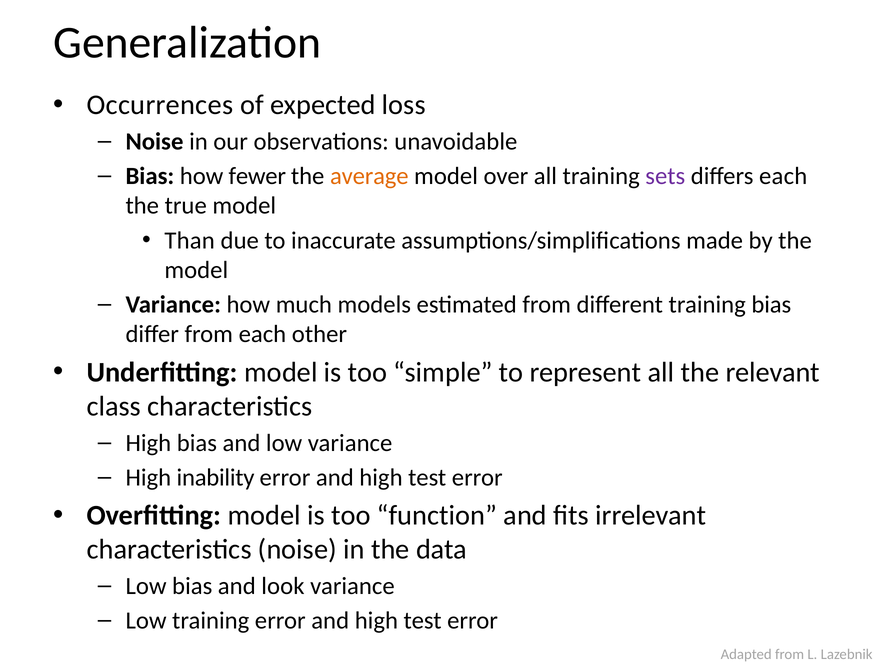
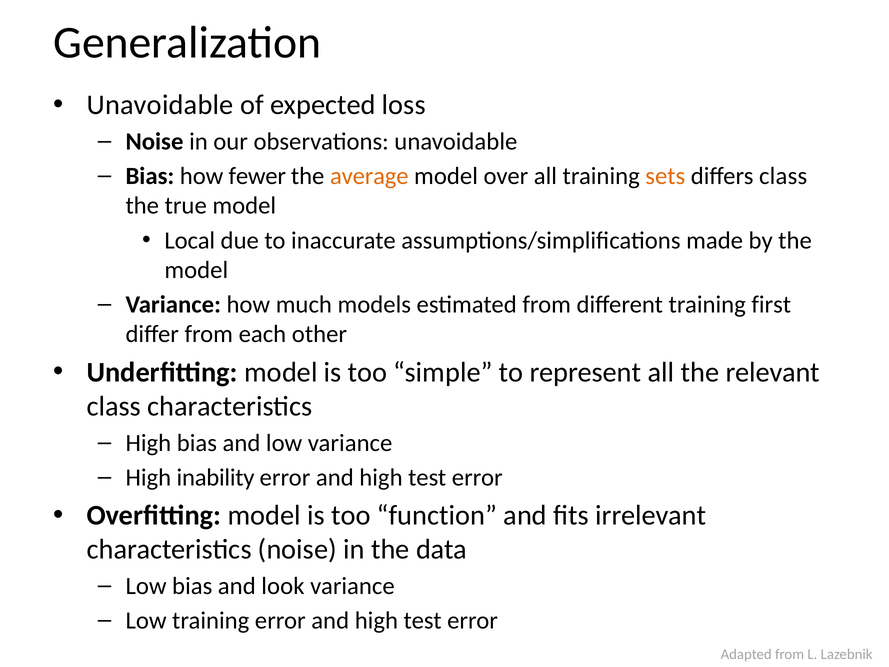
Occurrences: Occurrences -> Unavoidable (160, 105)
sets colour: purple -> orange (665, 176)
differs each: each -> class (783, 176)
Than: Than -> Local (190, 240)
training bias: bias -> first (771, 305)
